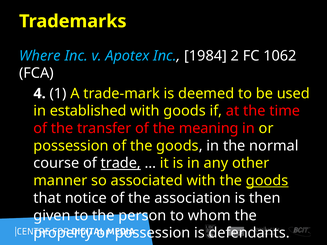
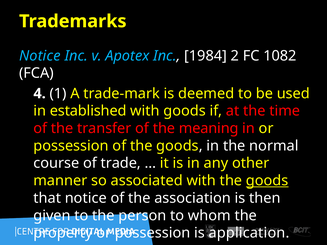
Where: Where -> Notice (40, 56)
1062: 1062 -> 1082 (280, 56)
trade underline: present -> none (121, 163)
defendants: defendants -> application (249, 233)
